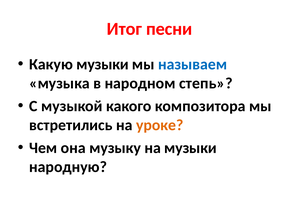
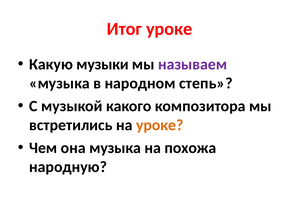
Итог песни: песни -> уроке (169, 29)
называем colour: blue -> purple (193, 64)
она музыку: музыку -> музыка (115, 148)
на музыки: музыки -> похожа (190, 148)
